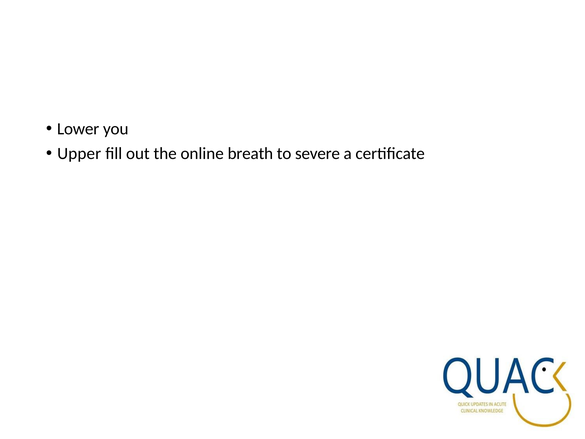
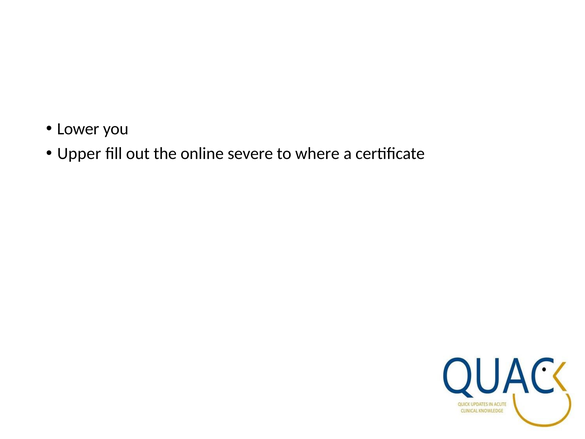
breath: breath -> severe (250, 153)
severe: severe -> where (317, 153)
